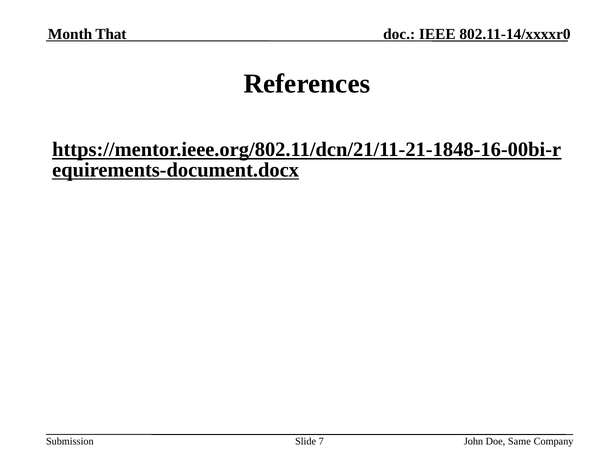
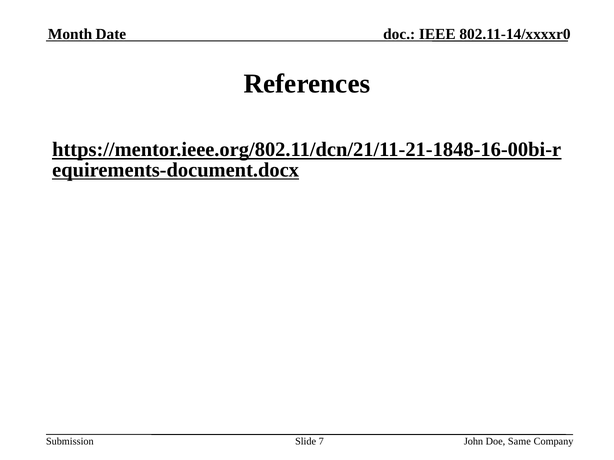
That: That -> Date (111, 34)
